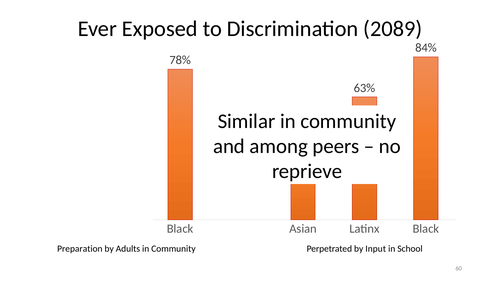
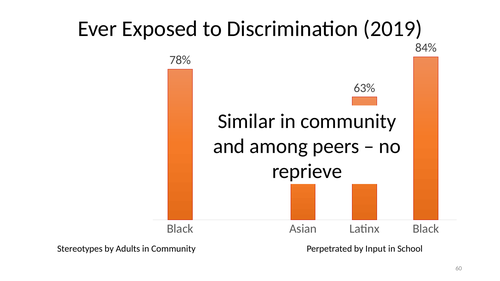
2089: 2089 -> 2019 (393, 29)
Preparation: Preparation -> Stereotypes (80, 249)
